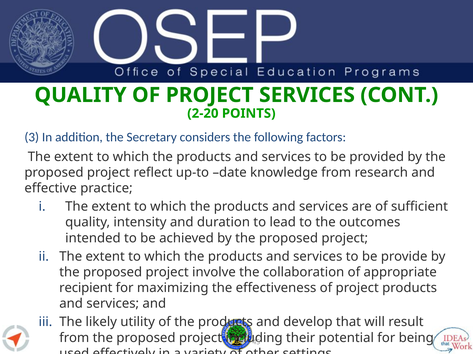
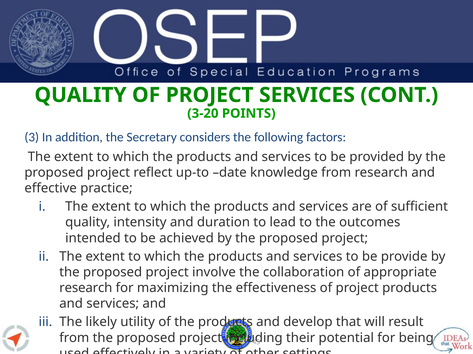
2-20: 2-20 -> 3-20 (203, 114)
recipient: recipient -> research (86, 288)
